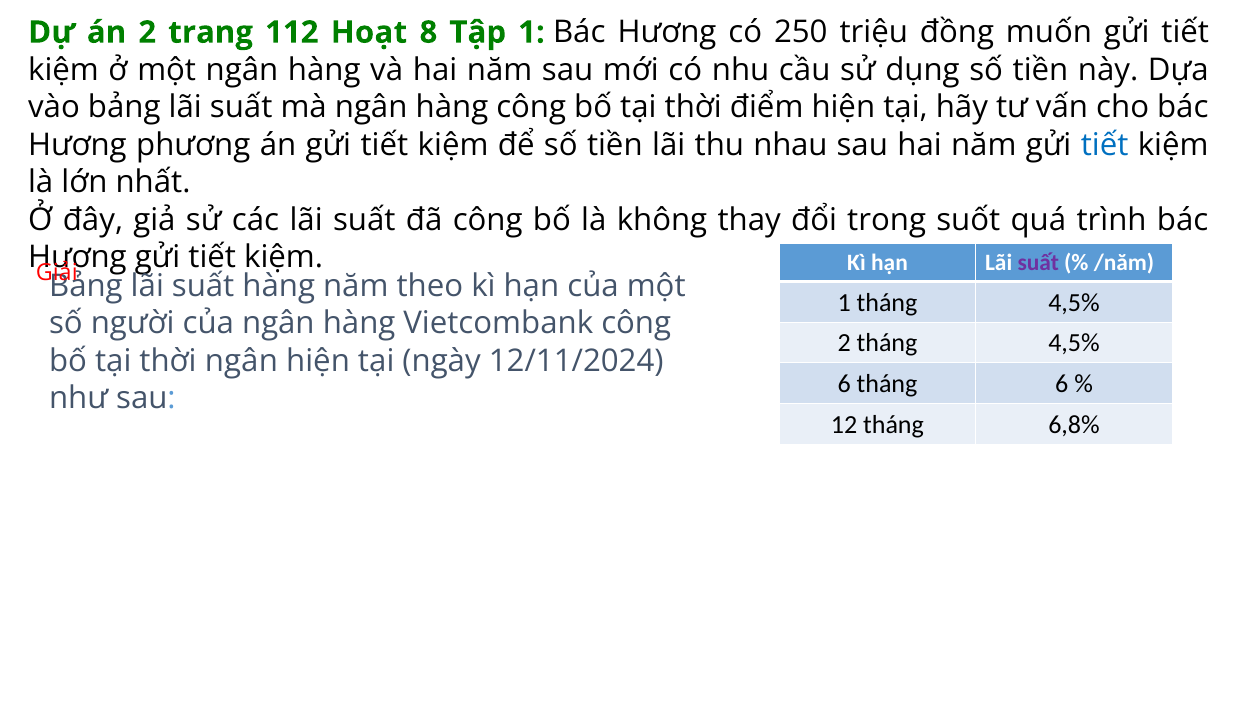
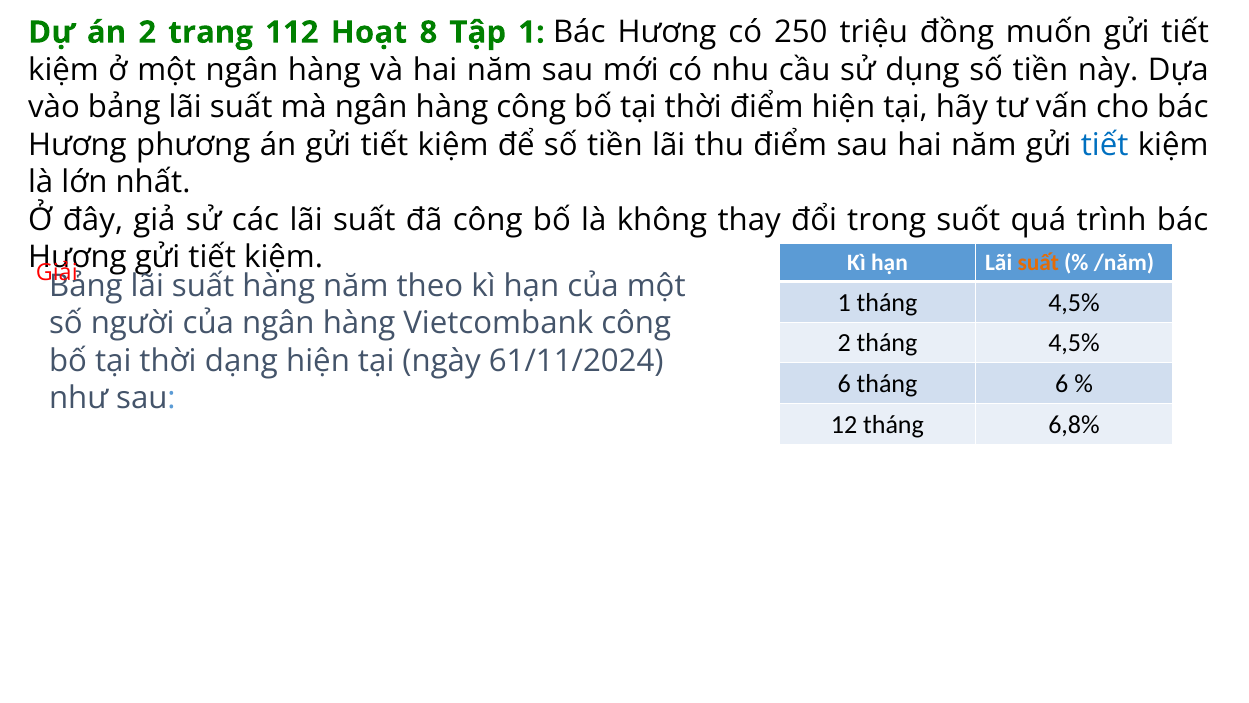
thu nhau: nhau -> điểm (790, 145)
suất colour: purple -> orange (1038, 263)
thời ngân: ngân -> dạng (241, 360)
12/11/2024: 12/11/2024 -> 61/11/2024 (576, 360)
